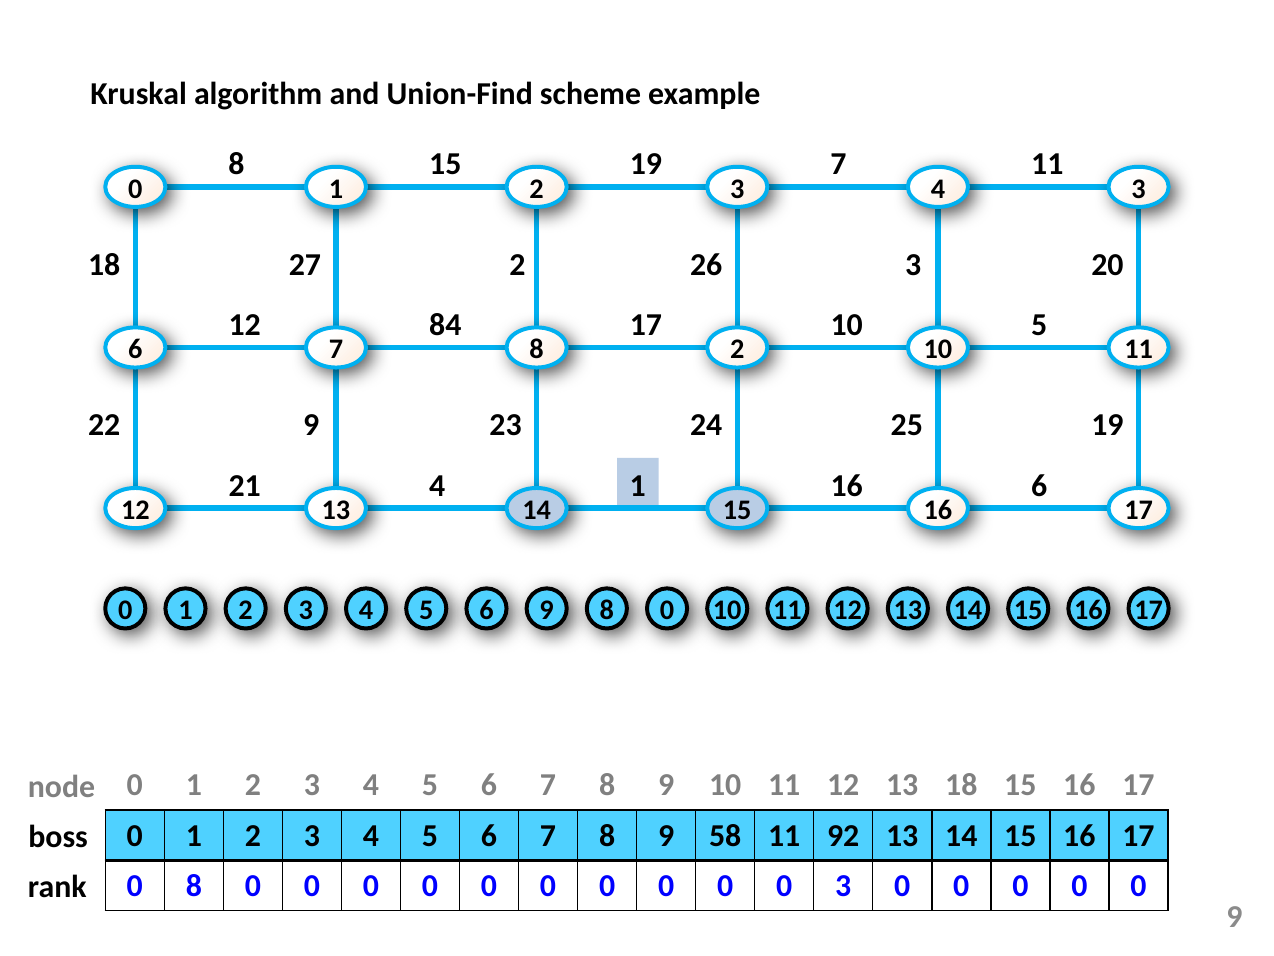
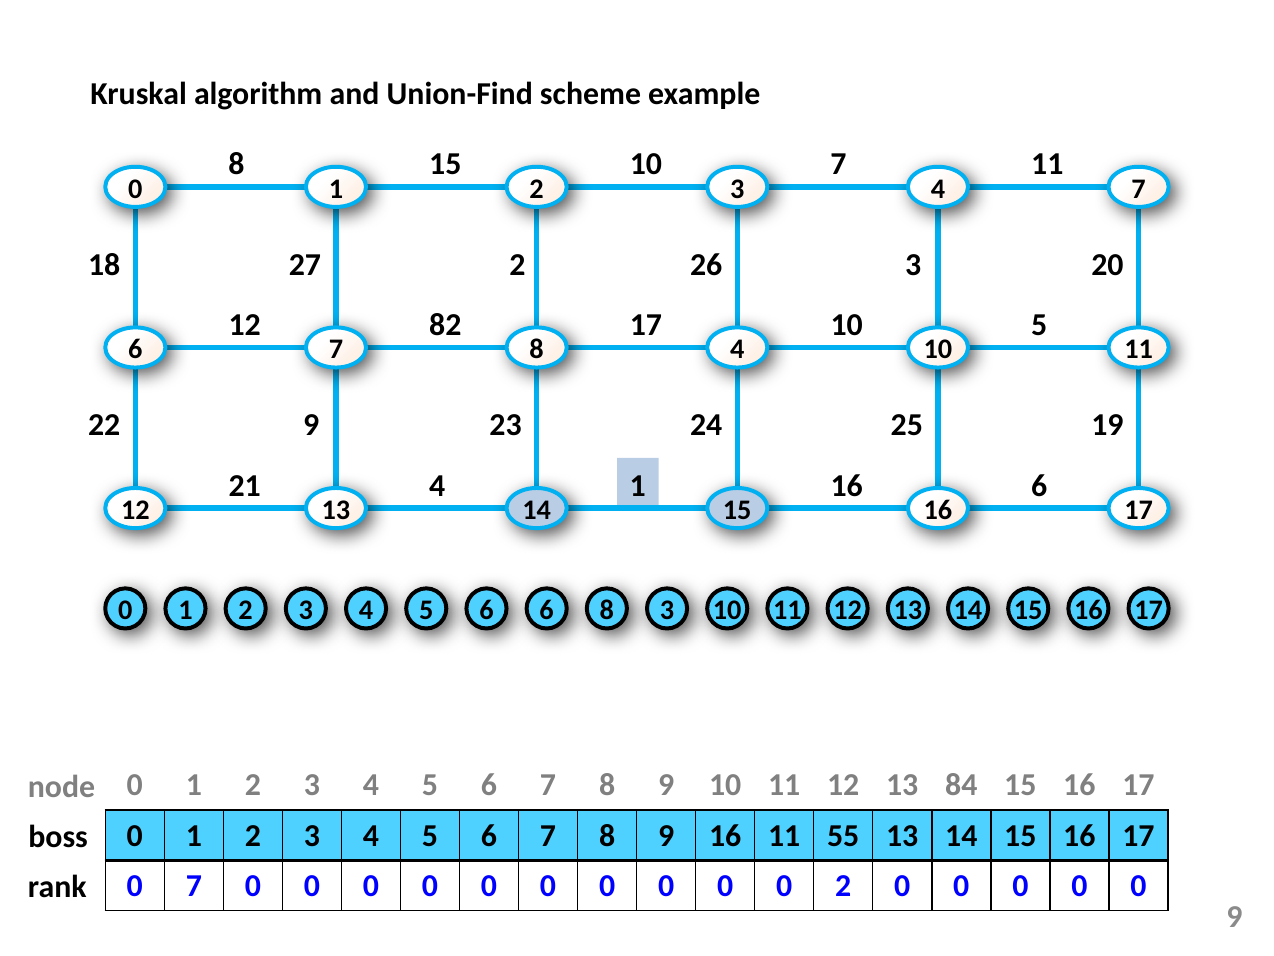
15 19: 19 -> 10 (646, 164)
4 3: 3 -> 7 (1139, 189)
84: 84 -> 82 (445, 325)
8 2: 2 -> 4 (737, 349)
6 9: 9 -> 6 (547, 610)
0: 0 -> 3 (667, 610)
13 18: 18 -> 84 (961, 785)
9 58: 58 -> 16 (725, 836)
92: 92 -> 55 (843, 836)
0 8: 8 -> 7 (194, 885)
0 3: 3 -> 2 (843, 885)
